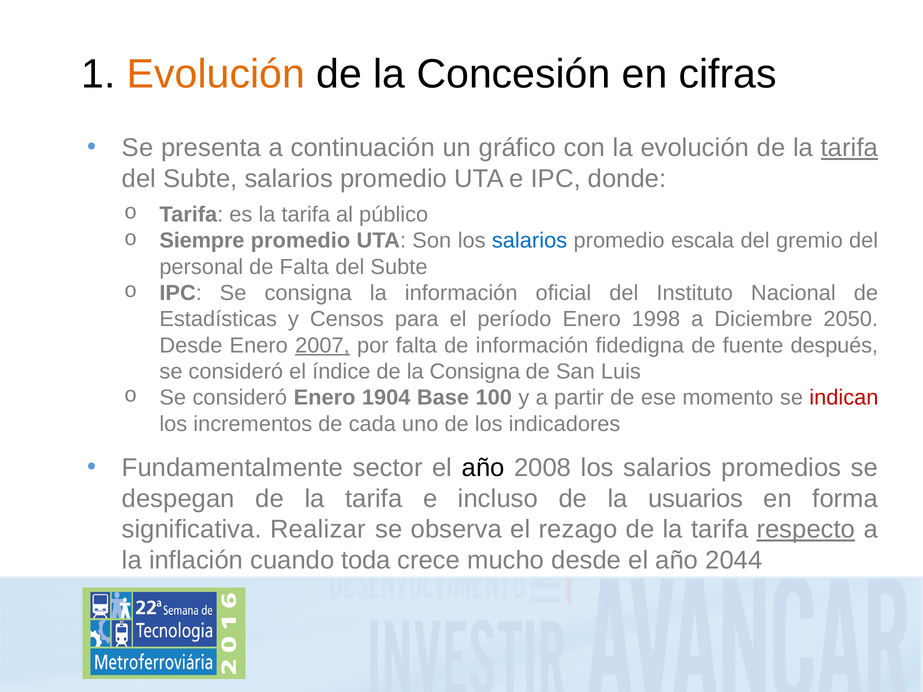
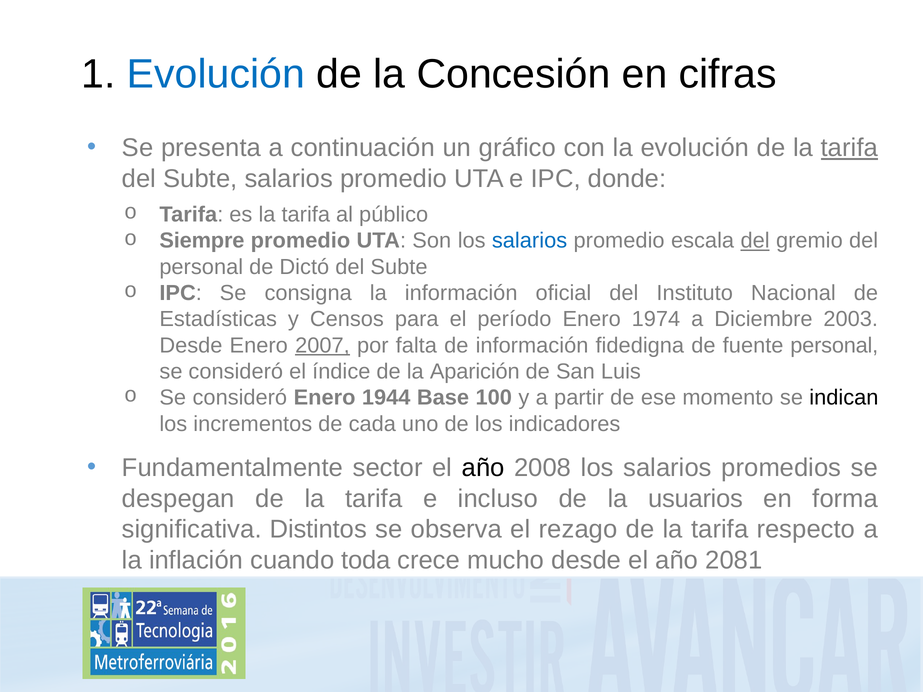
Evolución colour: orange -> blue (216, 74)
del underline: none -> present (755, 241)
de Falta: Falta -> Dictó (304, 267)
1998: 1998 -> 1974 (656, 319)
2050: 2050 -> 2003 (851, 319)
fuente después: después -> personal (834, 346)
la Consigna: Consigna -> Aparición (475, 372)
1904: 1904 -> 1944 (386, 398)
indican colour: red -> black (844, 398)
Realizar: Realizar -> Distintos (318, 530)
respecto underline: present -> none (806, 530)
2044: 2044 -> 2081 (734, 560)
